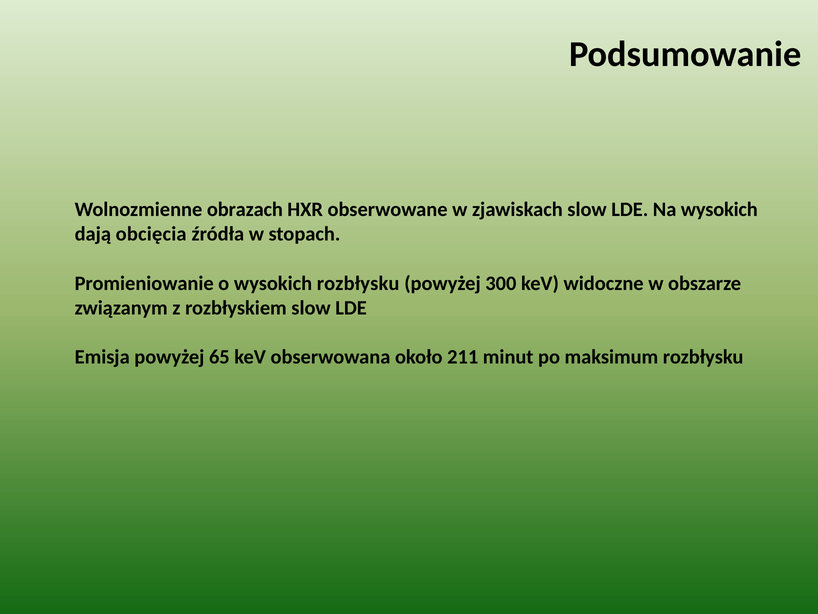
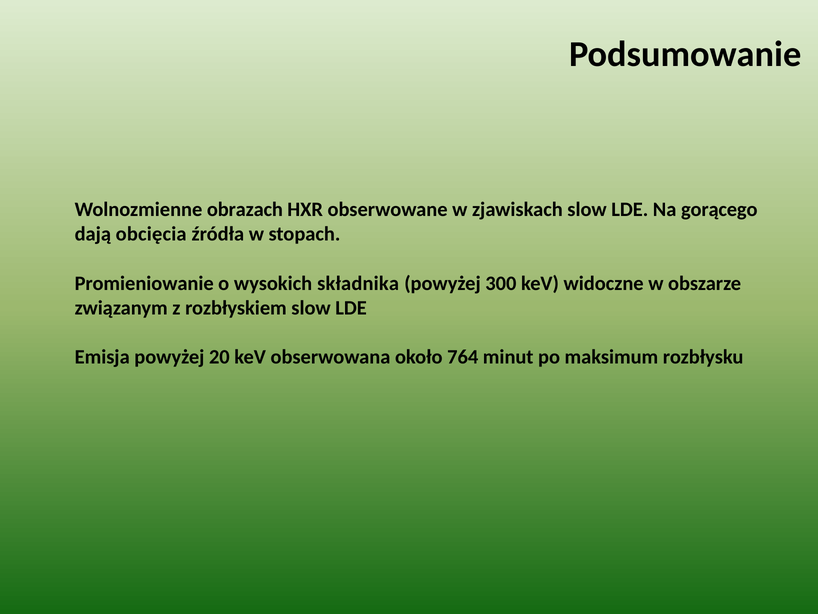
Na wysokich: wysokich -> gorącego (719, 209)
wysokich rozbłysku: rozbłysku -> składnika (358, 283)
65: 65 -> 20 (219, 357)
211: 211 -> 764 (463, 357)
